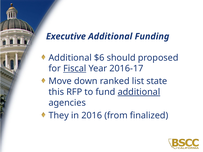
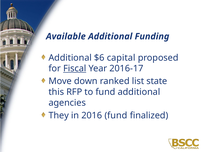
Executive: Executive -> Available (66, 36)
should: should -> capital (121, 58)
additional underline: present -> none (139, 92)
2016 from: from -> fund (116, 116)
